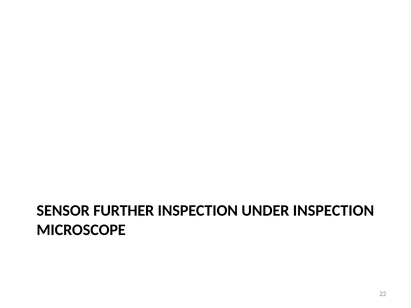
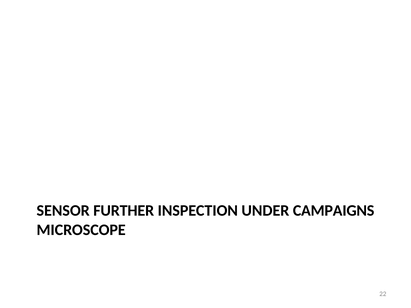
UNDER INSPECTION: INSPECTION -> CAMPAIGNS (334, 211)
